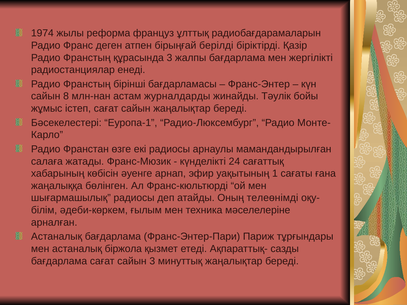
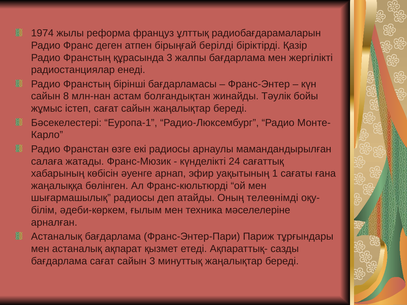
журналдарды: журналдарды -> болғандықтан (177, 96)
біржола: біржола -> ақпарат (123, 249)
